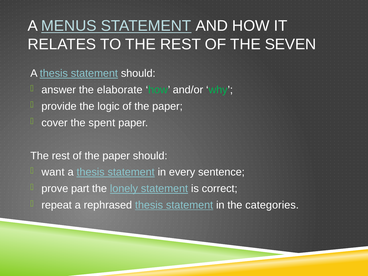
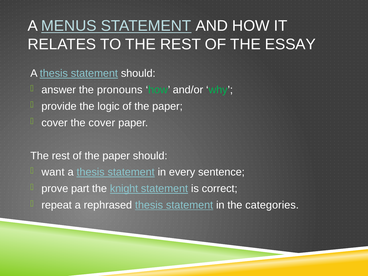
SEVEN: SEVEN -> ESSAY (290, 44)
elaborate: elaborate -> pronouns (120, 90)
the spent: spent -> cover (102, 123)
lonely: lonely -> knight (124, 189)
